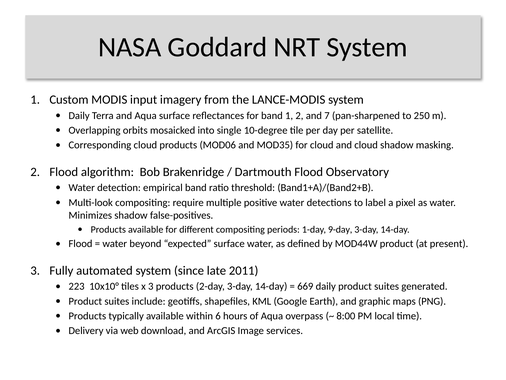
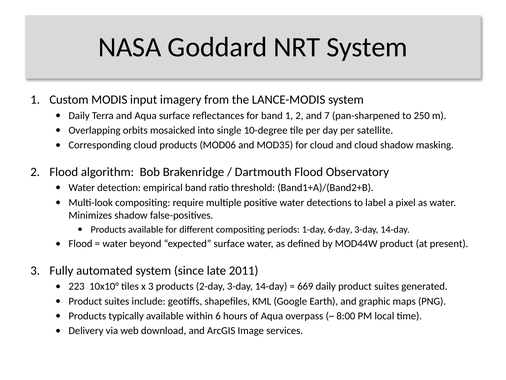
9-day: 9-day -> 6-day (340, 229)
